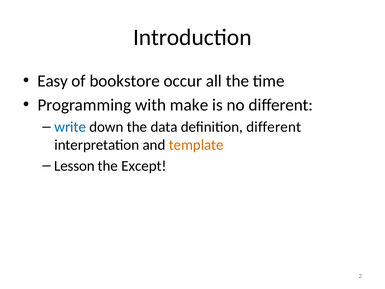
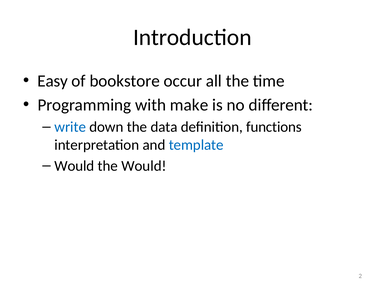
definition different: different -> functions (274, 127)
template colour: orange -> blue (196, 145)
Lesson: Lesson -> Would (74, 166)
the Except: Except -> Would (144, 166)
